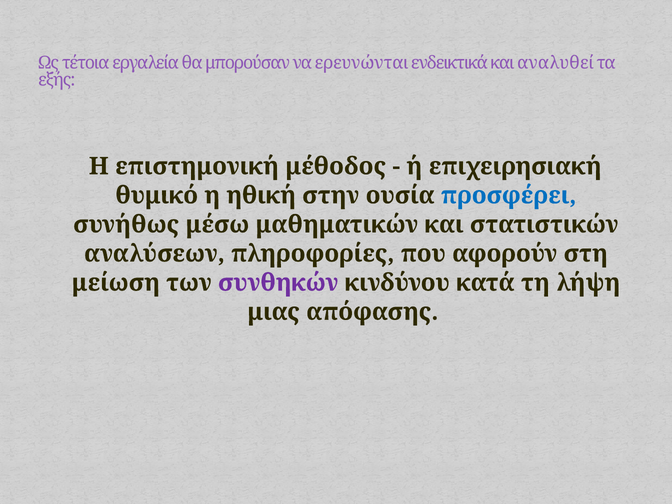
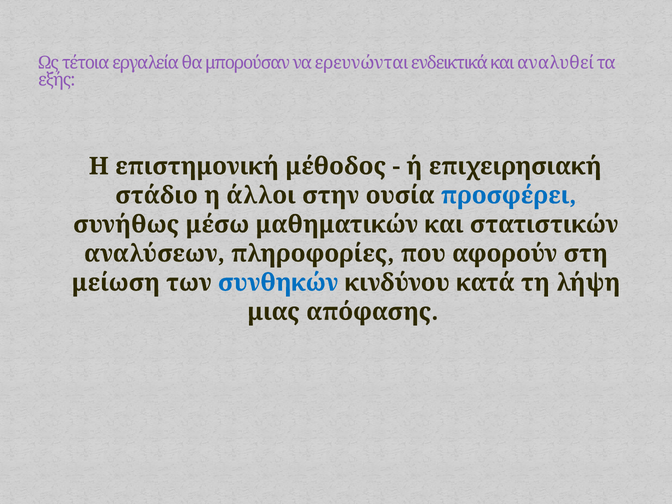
θυμικό: θυμικό -> στάδιο (157, 195)
ηθική: ηθική -> άλλοι (261, 195)
συνθηκών colour: purple -> blue (278, 283)
